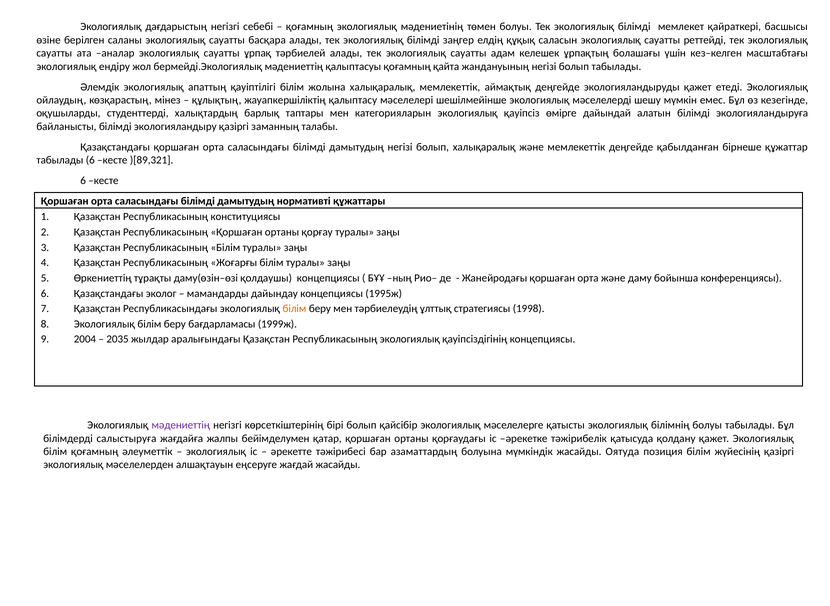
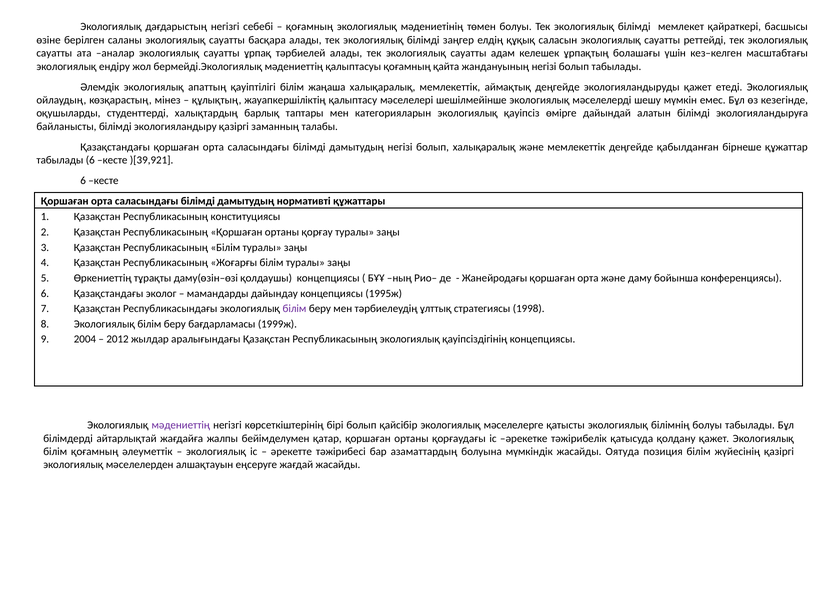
жолына: жолына -> жаңаша (327, 87)
)[89,321: )[89,321 -> )[39,921 (152, 160)
білім colour: orange -> purple (294, 309)
2035: 2035 -> 2012 (118, 339)
салыстыруға: салыстыруға -> айтарлықтай (127, 439)
